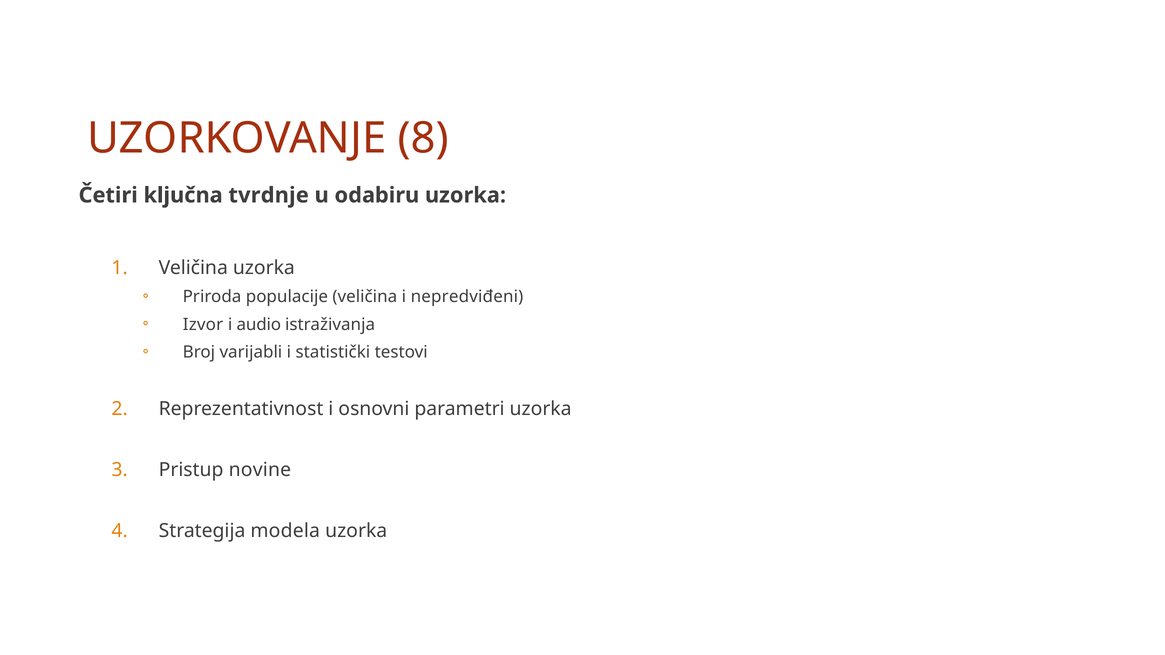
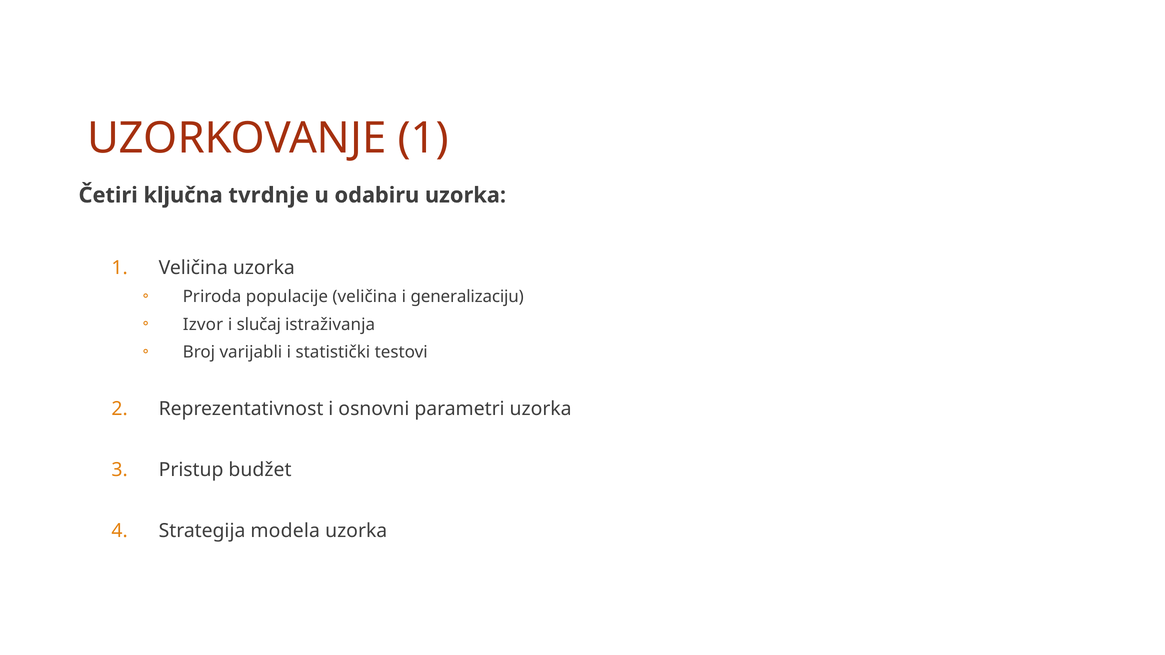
UZORKOVANJE 8: 8 -> 1 (423, 138)
nepredviđeni: nepredviđeni -> generalizaciju (467, 297)
audio: audio -> slučaj (259, 325)
novine: novine -> budžet (260, 470)
